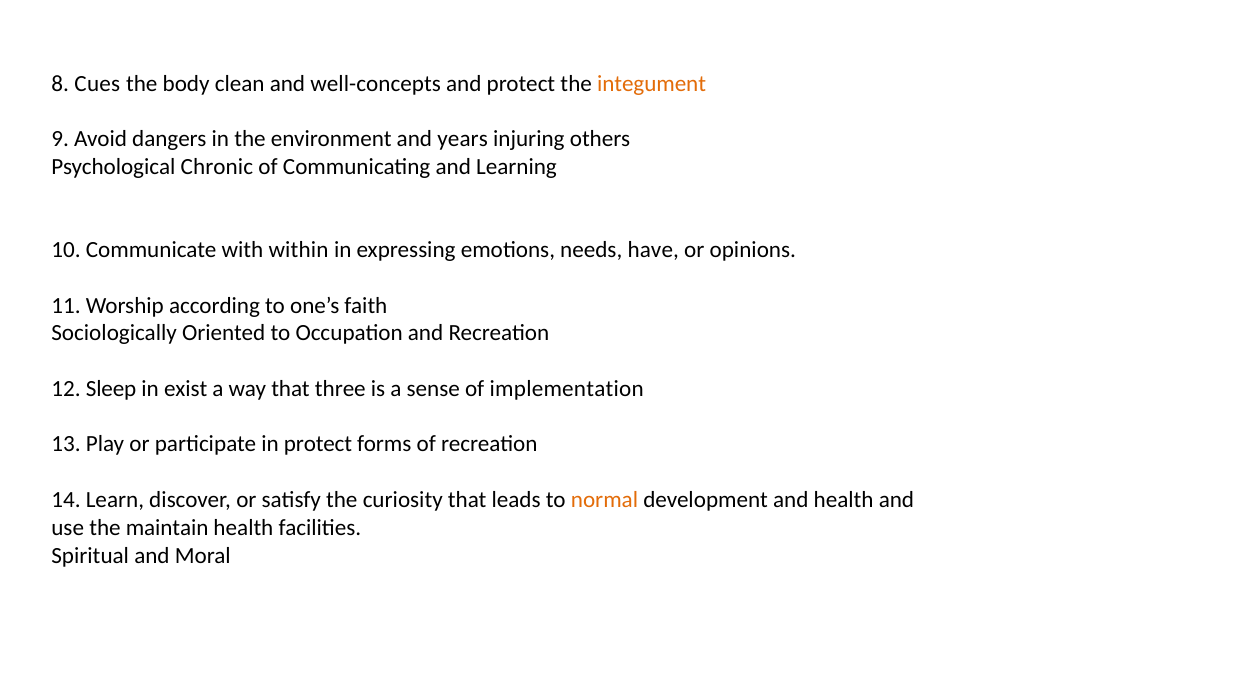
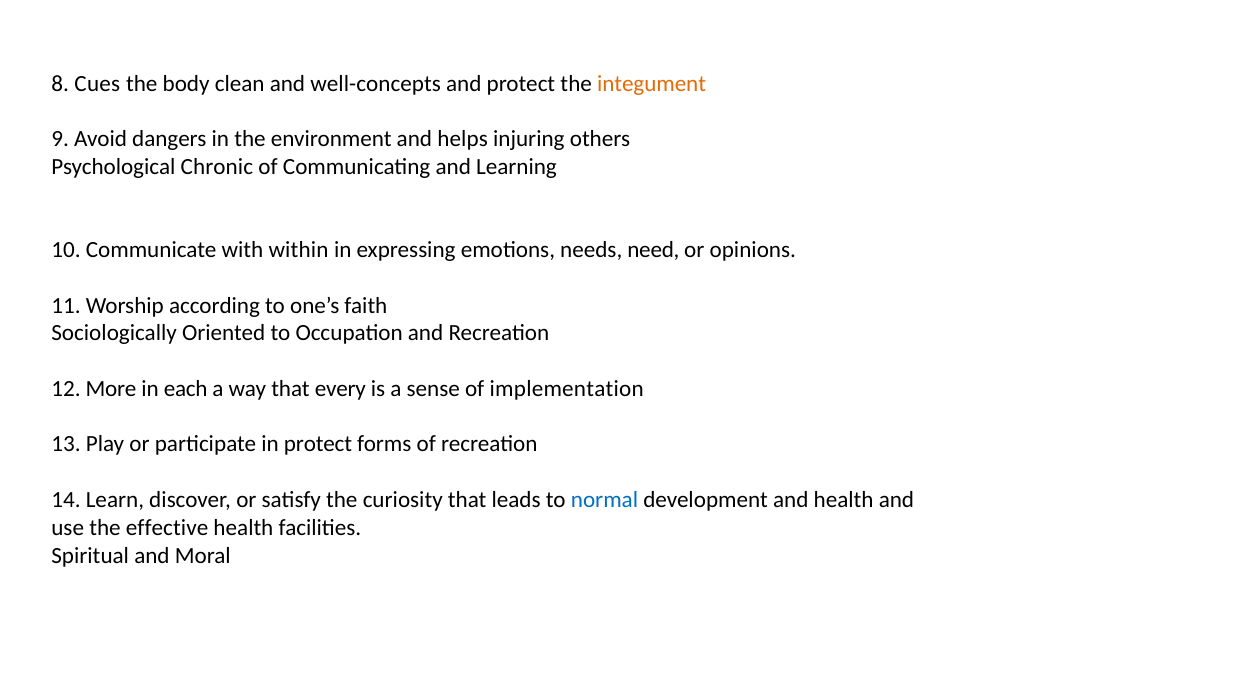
years: years -> helps (463, 139)
have: have -> need (653, 250)
Sleep: Sleep -> More (111, 389)
exist: exist -> each (186, 389)
three: three -> every (340, 389)
normal colour: orange -> blue (605, 500)
maintain: maintain -> effective (167, 528)
